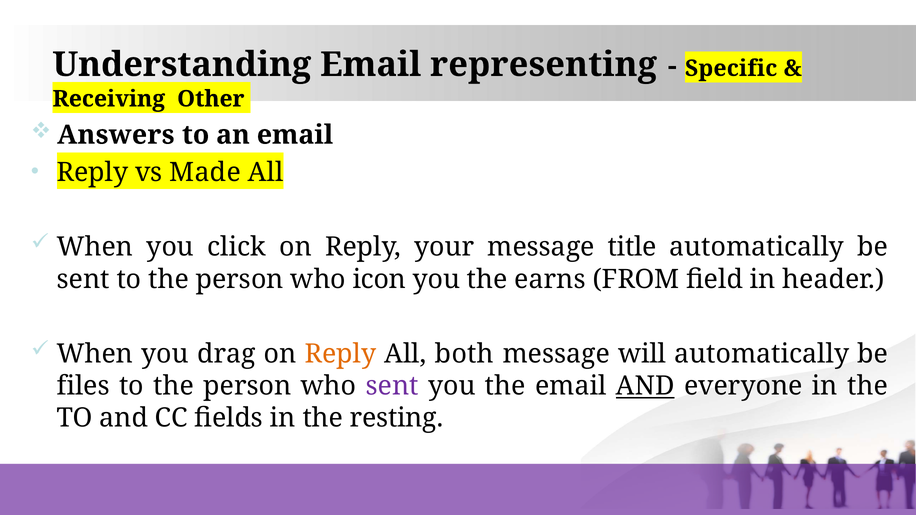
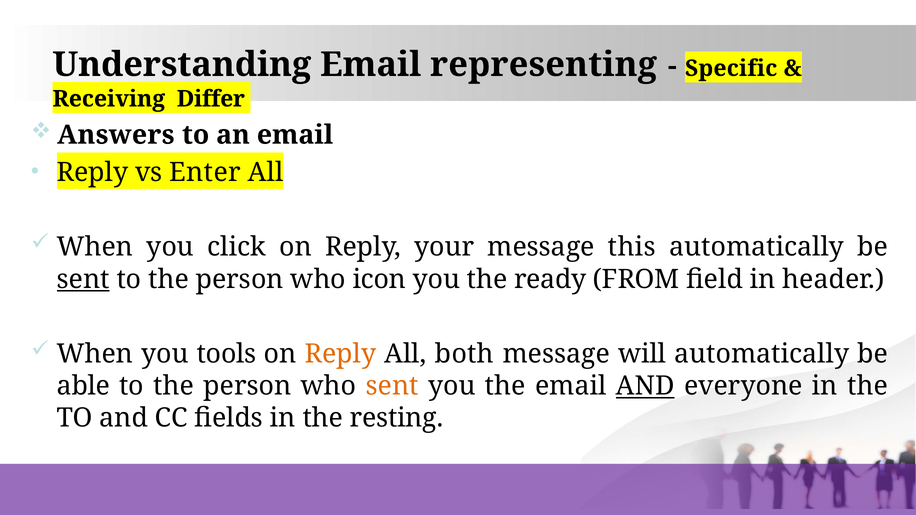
Other: Other -> Differ (211, 99)
Made: Made -> Enter (205, 172)
title: title -> this (632, 247)
sent underline: none -> present (83, 279)
earns: earns -> ready (550, 279)
drag: drag -> tools (226, 354)
files: files -> able (83, 386)
sent colour: purple -> orange (392, 386)
